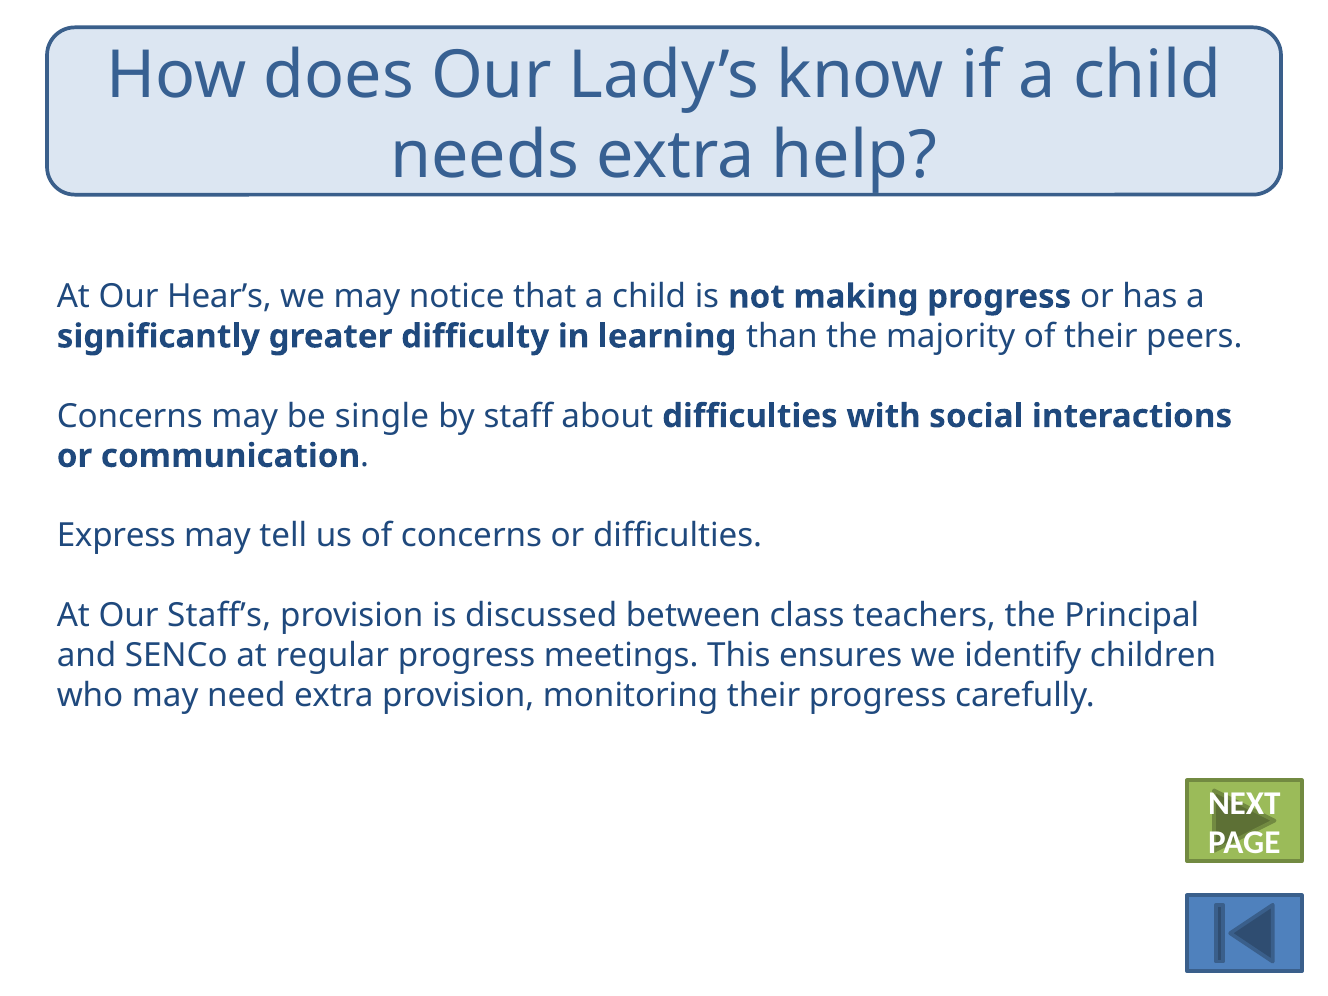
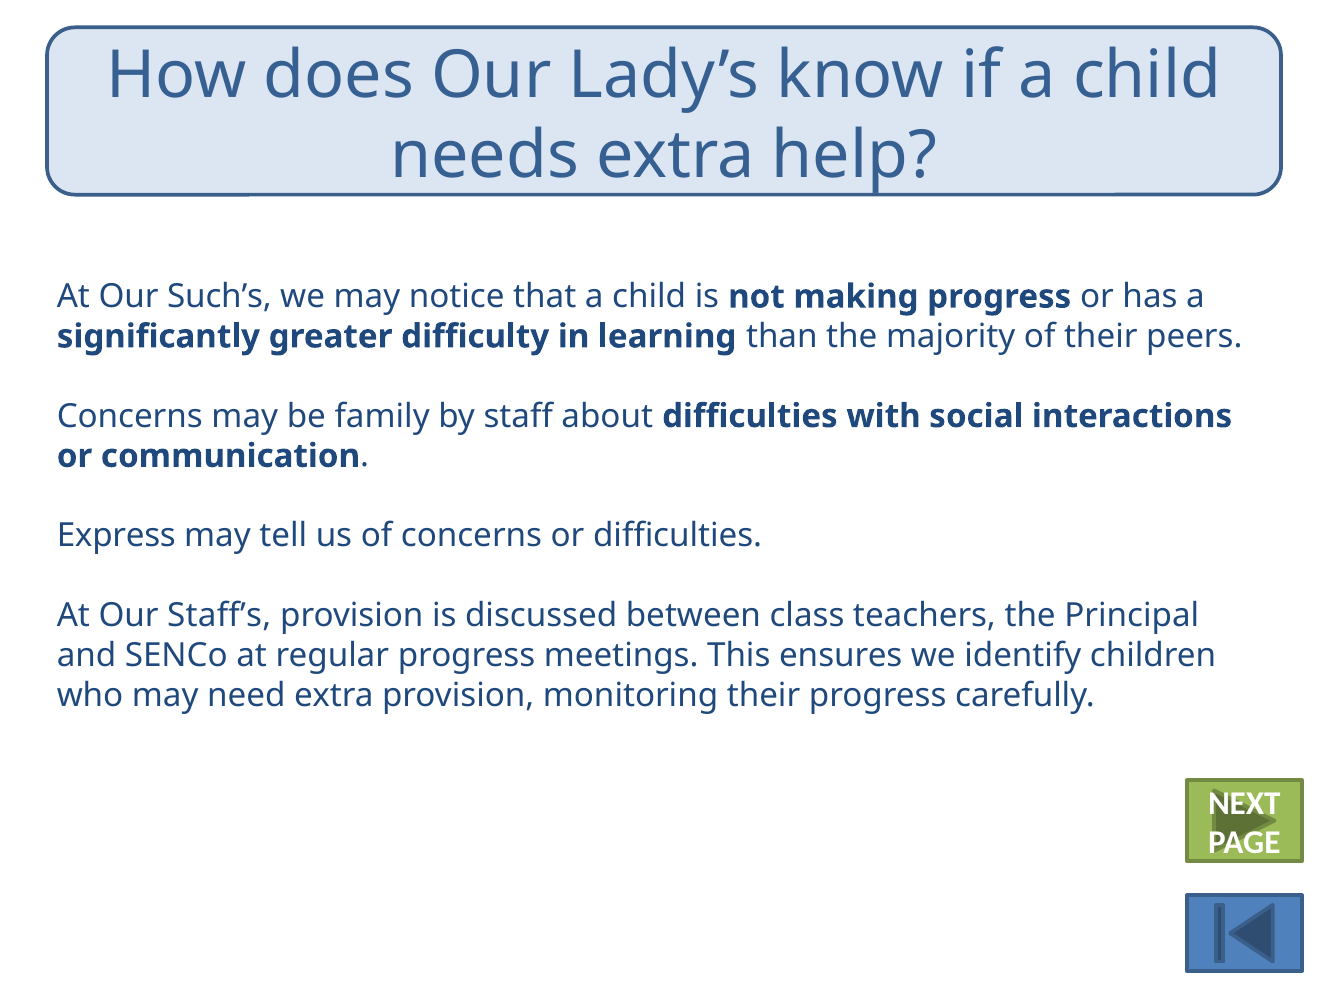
Hear’s: Hear’s -> Such’s (219, 297)
single: single -> family (382, 416)
